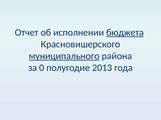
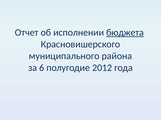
муниципального underline: present -> none (64, 56)
0: 0 -> 6 (42, 68)
2013: 2013 -> 2012 (102, 68)
